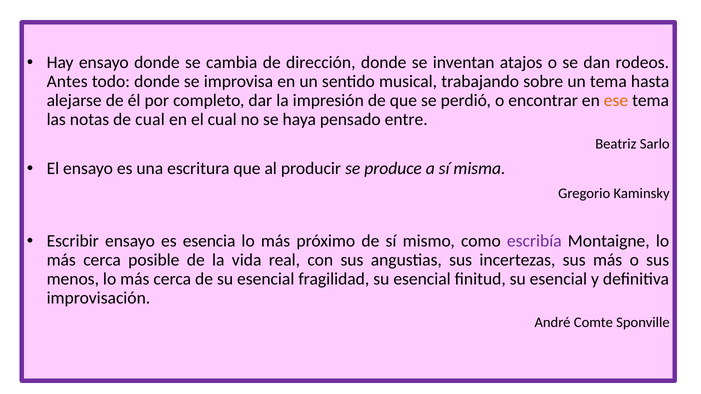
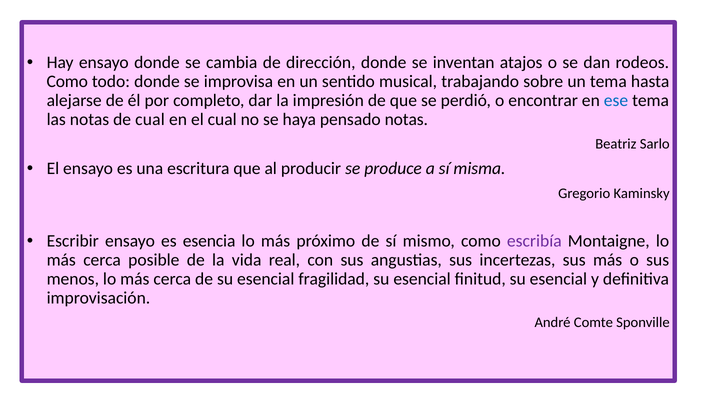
Antes: Antes -> Como (67, 82)
ese colour: orange -> blue (616, 101)
pensado entre: entre -> notas (406, 120)
